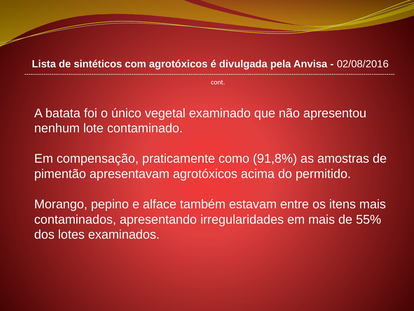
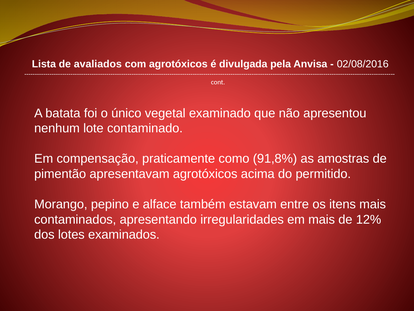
sintéticos: sintéticos -> avaliados (98, 64)
55%: 55% -> 12% (369, 219)
